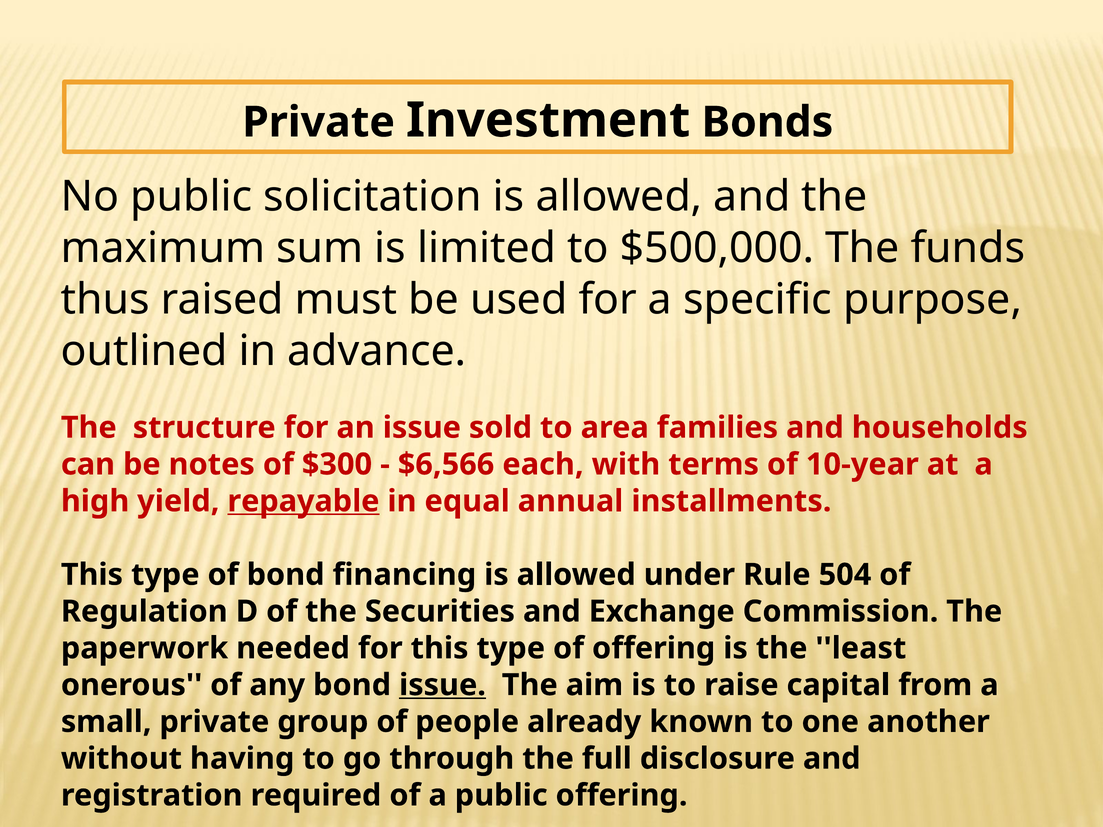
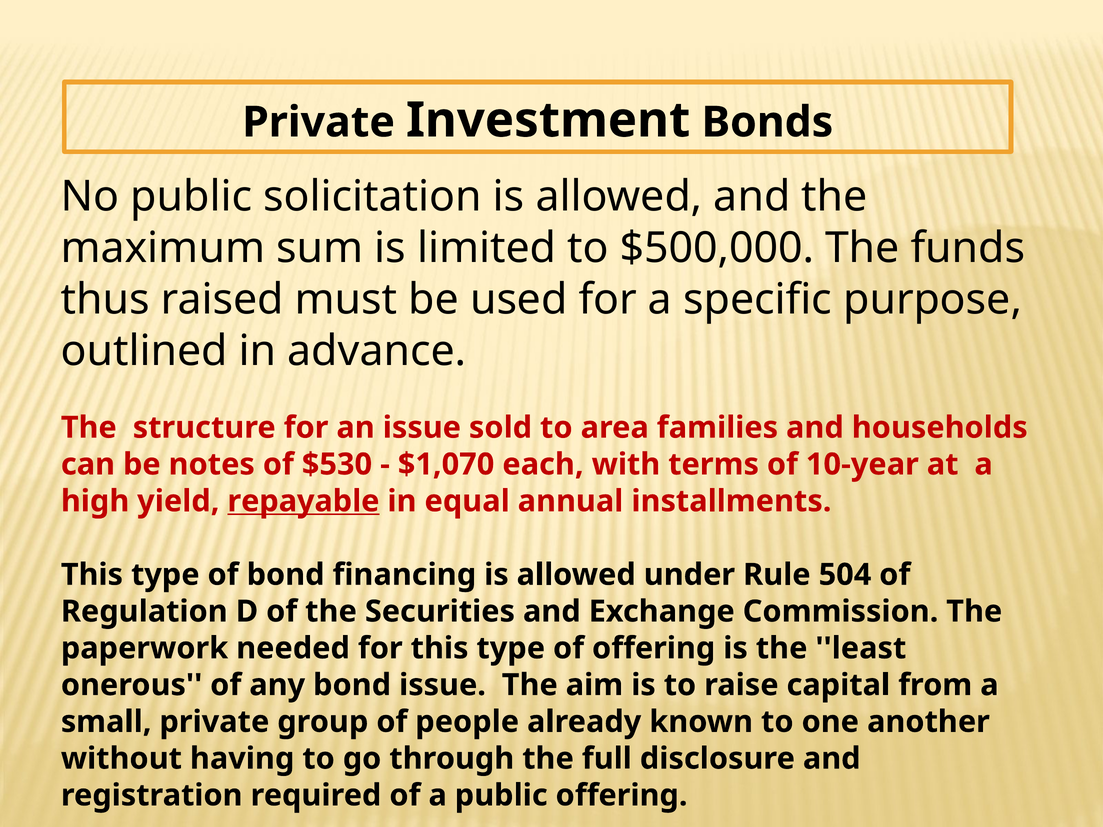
$300: $300 -> $530 (337, 465)
$6,566: $6,566 -> $1,070 (446, 465)
issue underline: present -> none (443, 685)
